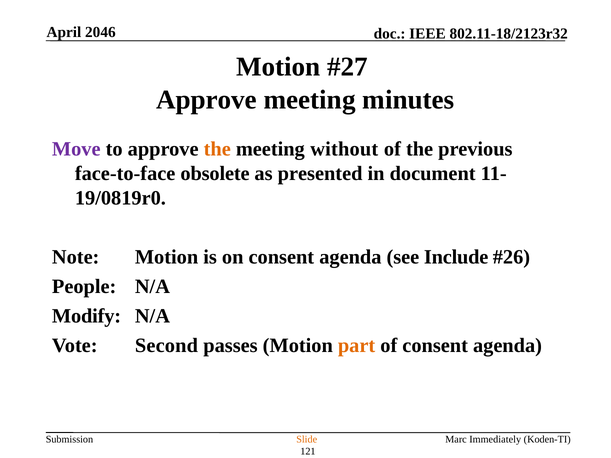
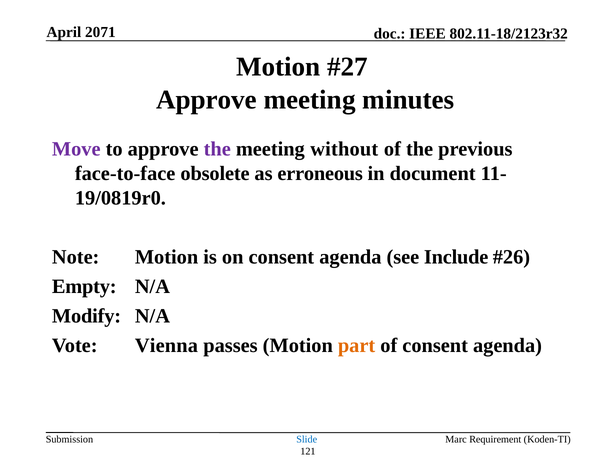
2046: 2046 -> 2071 (100, 32)
the colour: orange -> purple (217, 149)
presented: presented -> erroneous (320, 174)
People: People -> Empty (84, 287)
Second: Second -> Vienna (166, 346)
Slide colour: orange -> blue (307, 439)
Immediately: Immediately -> Requirement (495, 439)
